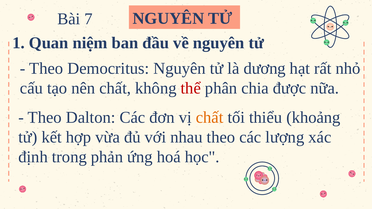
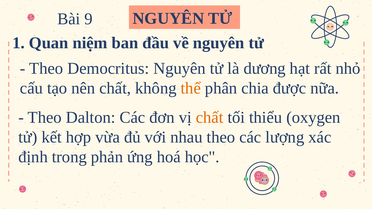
7: 7 -> 9 (89, 19)
thể colour: red -> orange (191, 88)
khoảng: khoảng -> oxygen (313, 118)
